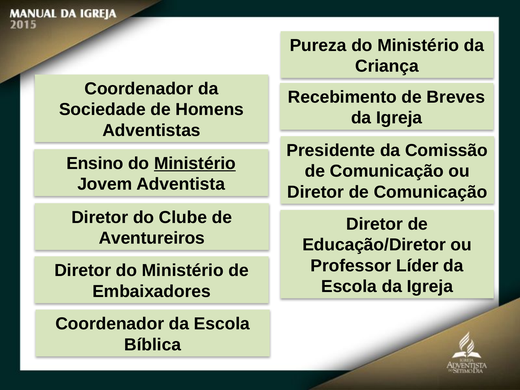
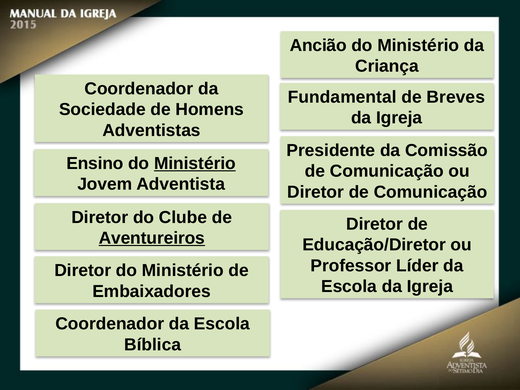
Pureza: Pureza -> Ancião (318, 45)
Recebimento: Recebimento -> Fundamental (342, 97)
Aventureiros underline: none -> present (152, 238)
